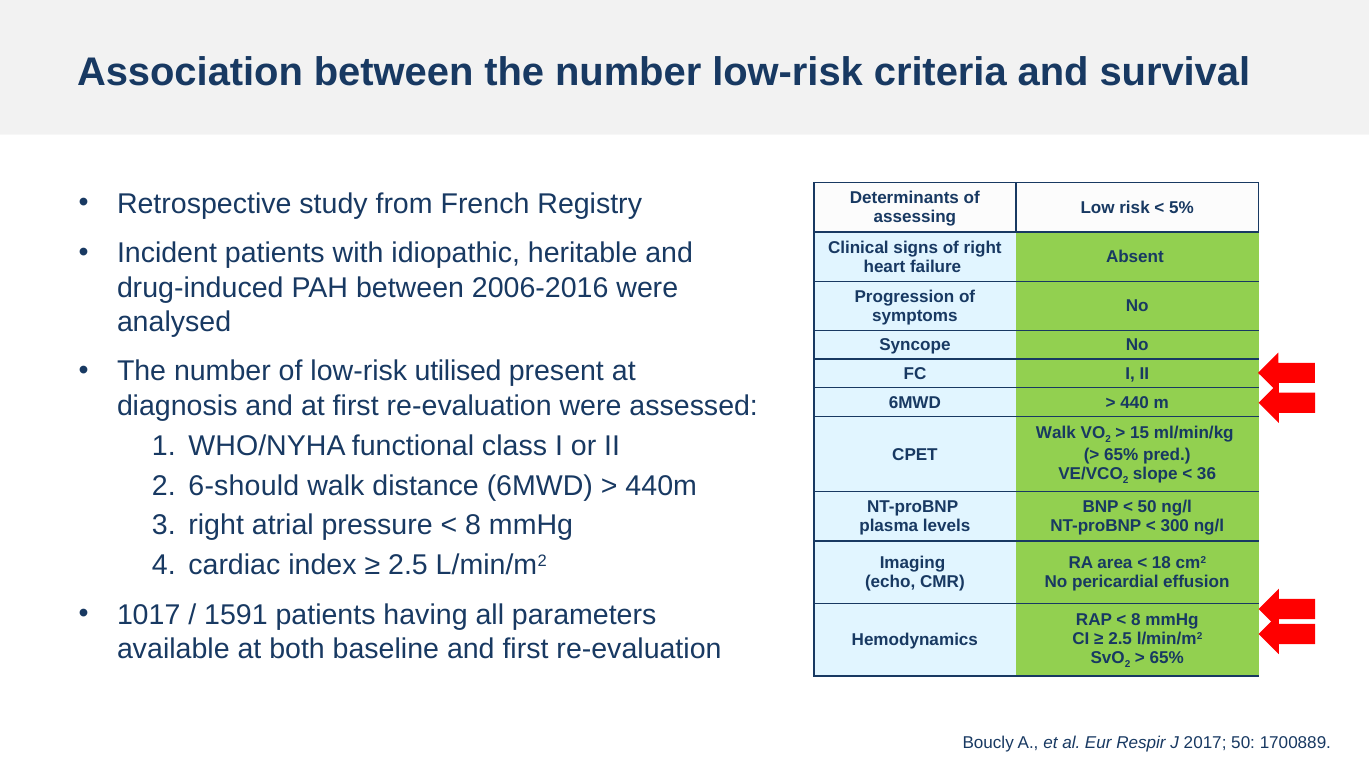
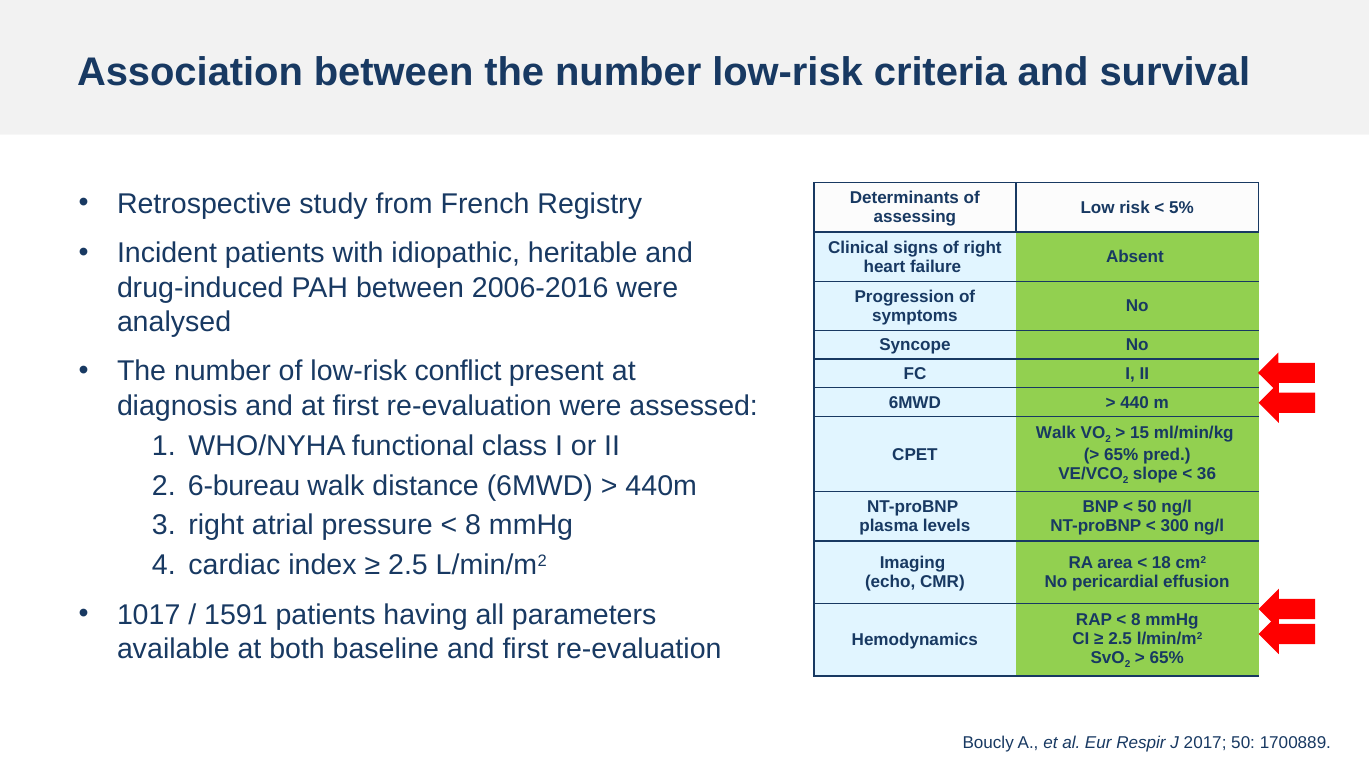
utilised: utilised -> conflict (458, 372)
6-should: 6-should -> 6-bureau (244, 486)
